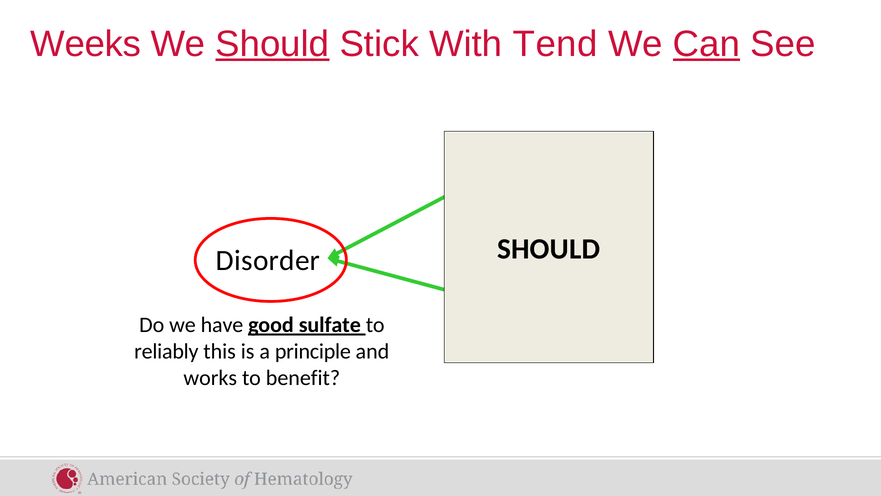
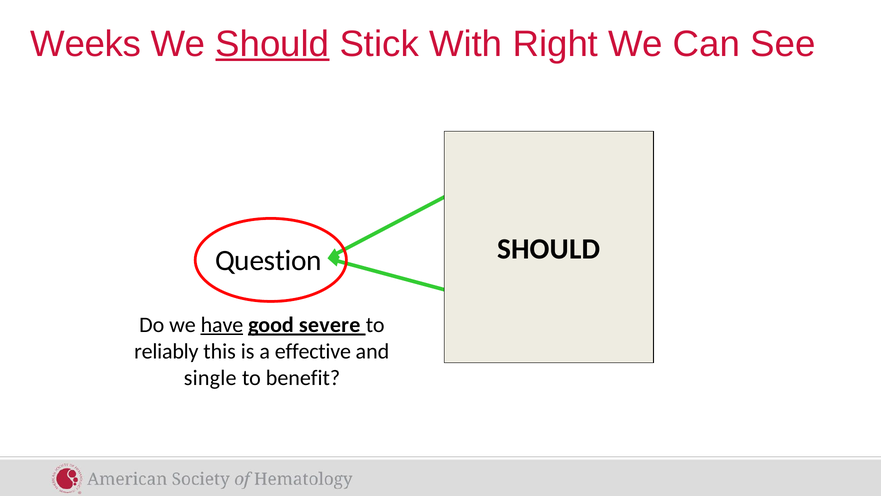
Tend: Tend -> Right (555, 44)
Can underline: present -> none (706, 44)
Disorder: Disorder -> Question (268, 260)
have underline: none -> present (222, 325)
sulfate: sulfate -> severe (330, 325)
principle: principle -> effective (313, 351)
works: works -> single (210, 377)
